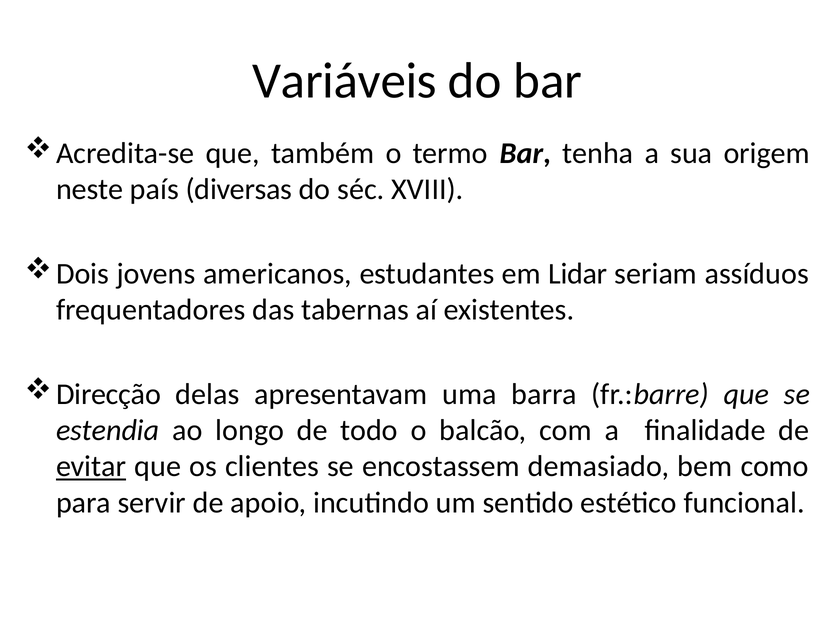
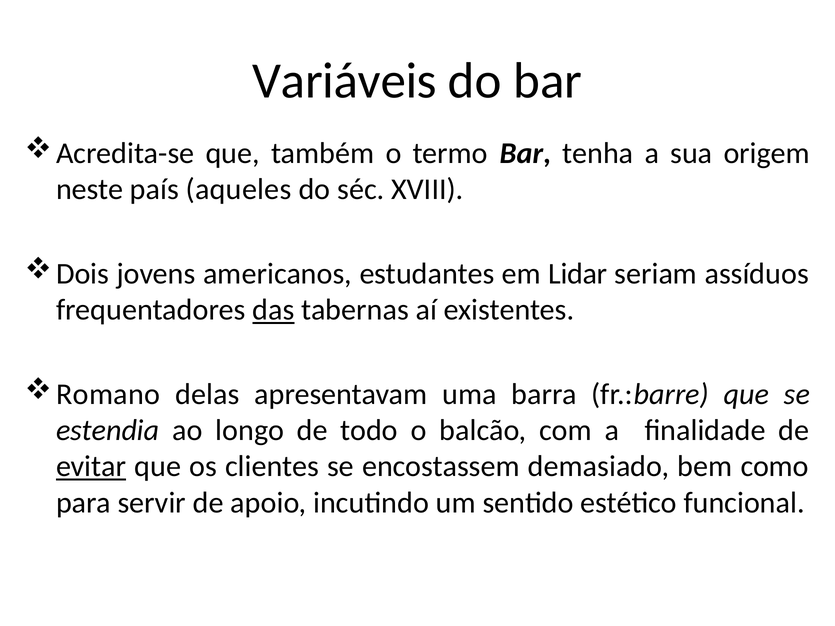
diversas: diversas -> aqueles (239, 190)
das underline: none -> present (273, 310)
Direcção: Direcção -> Romano (108, 394)
